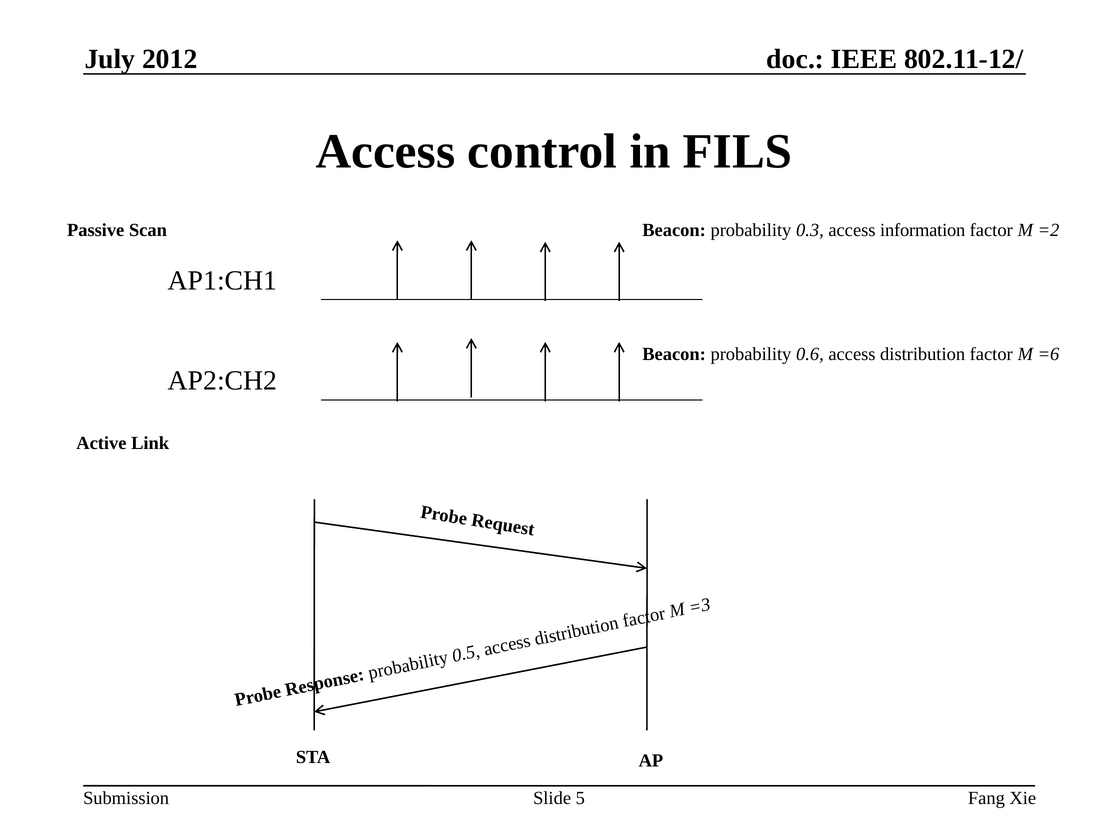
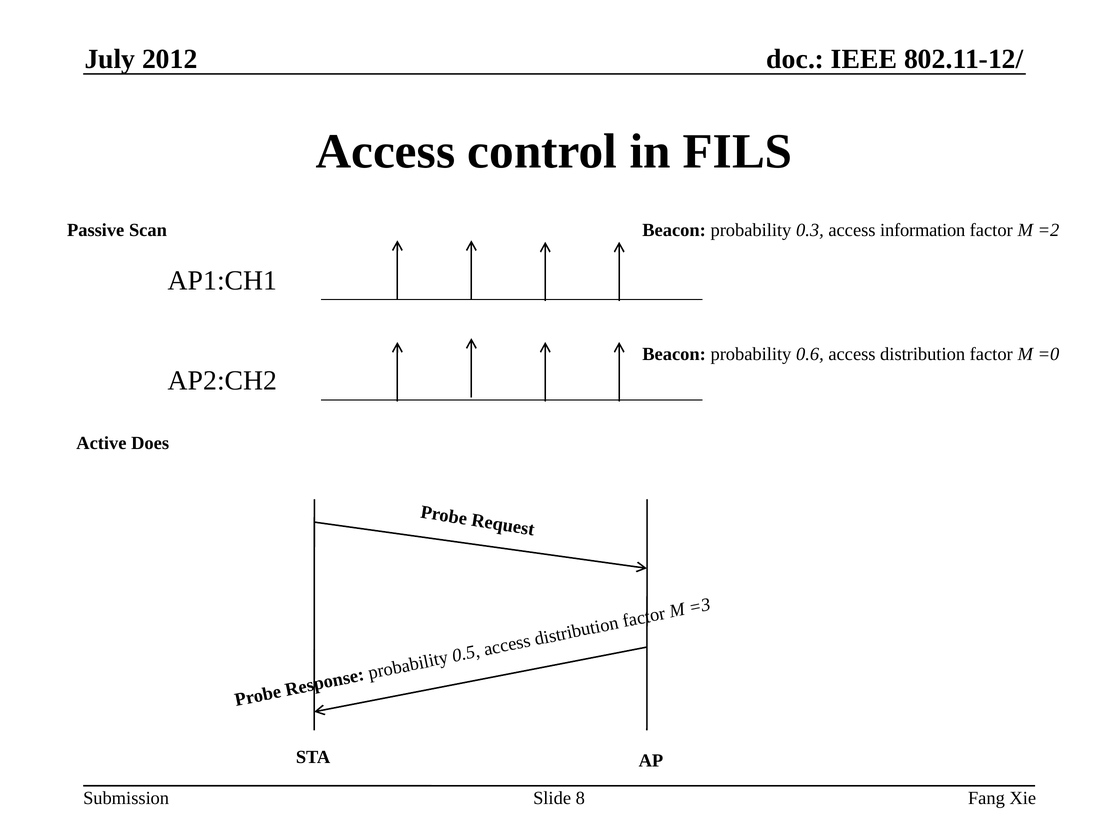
=6: =6 -> =0 (1049, 354)
Link: Link -> Does (150, 443)
5: 5 -> 8 (580, 798)
